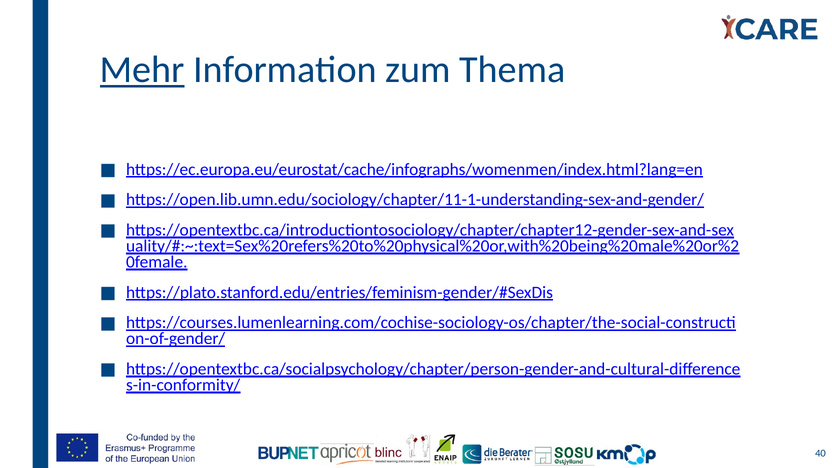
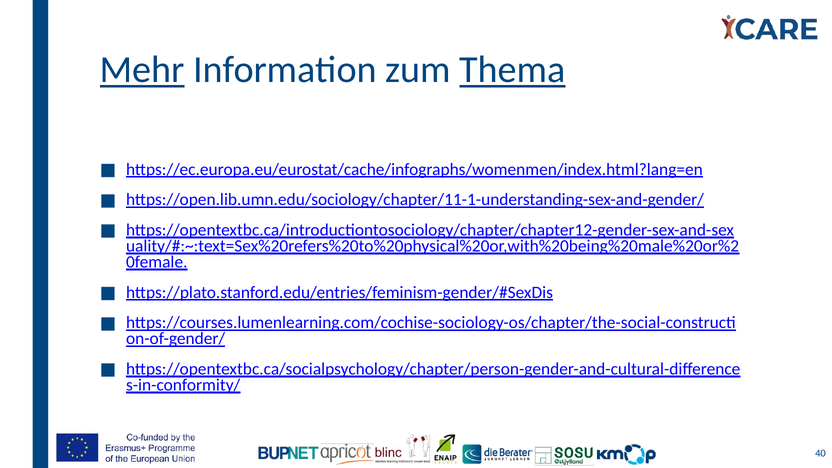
Thema underline: none -> present (512, 70)
